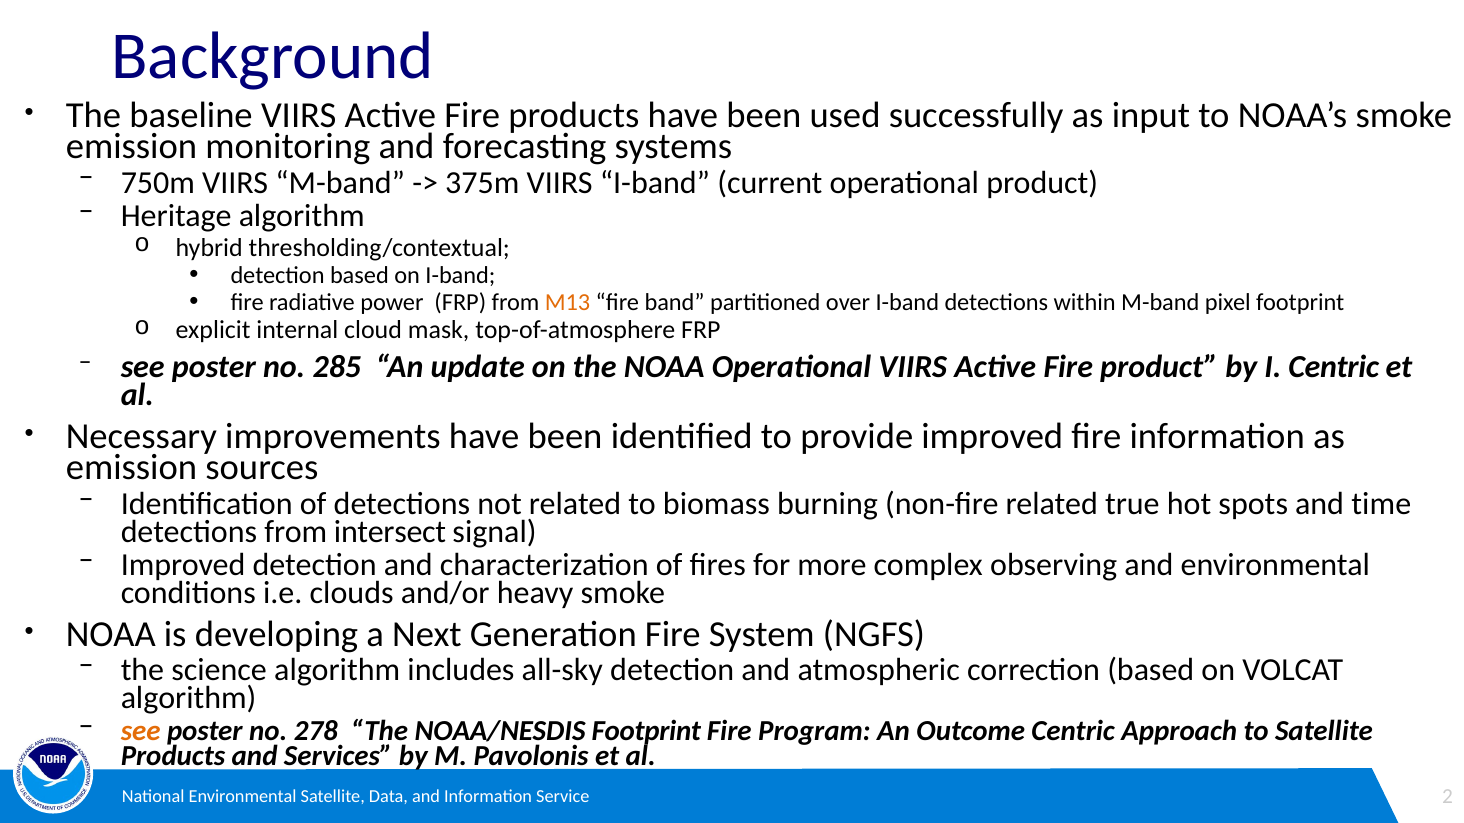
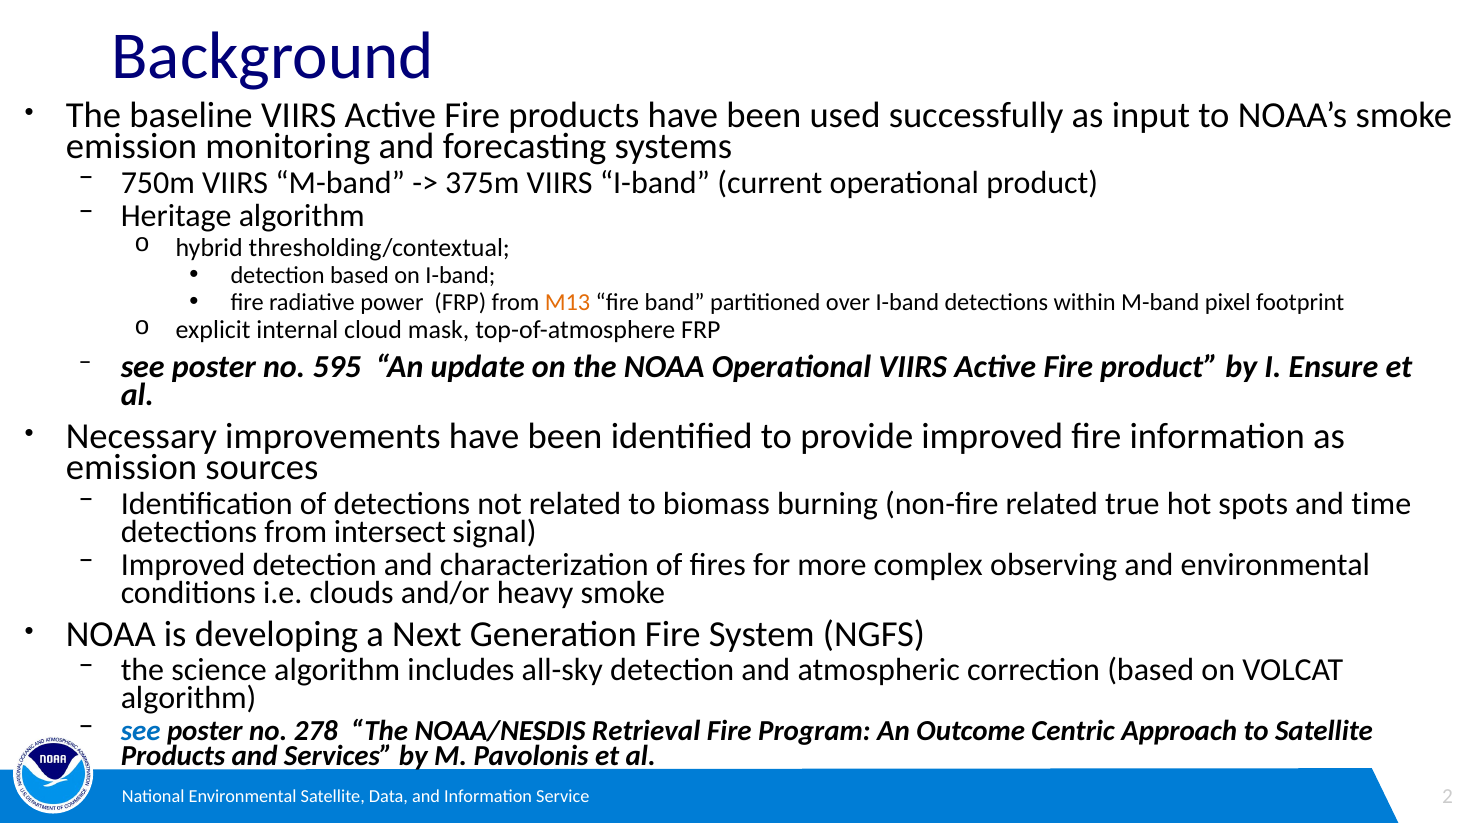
285: 285 -> 595 (337, 367)
I Centric: Centric -> Ensure (1333, 367)
see colour: orange -> blue (141, 731)
NOAA/NESDIS Footprint: Footprint -> Retrieval (646, 731)
